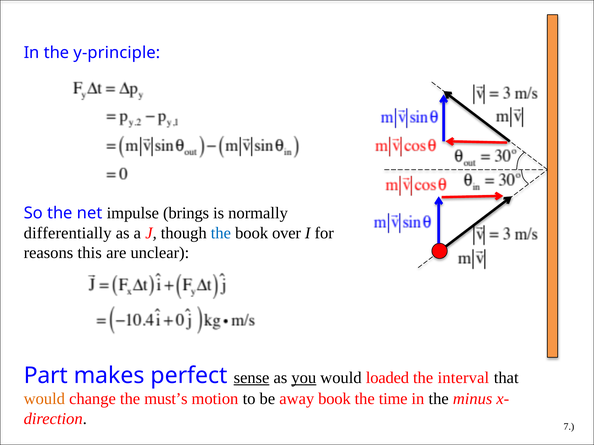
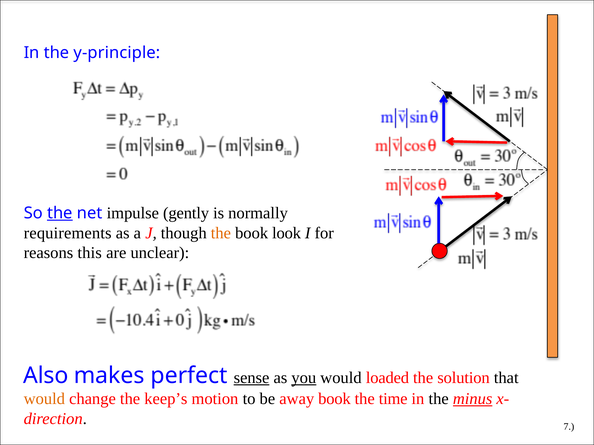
the underline: none -> present (60, 213)
brings: brings -> gently (186, 213)
differentially: differentially -> requirements (68, 233)
the colour: blue -> orange (221, 233)
over: over -> look (287, 233)
Part: Part -> Also (46, 376)
interval: interval -> solution (464, 378)
must’s: must’s -> keep’s (166, 399)
minus underline: none -> present (473, 399)
